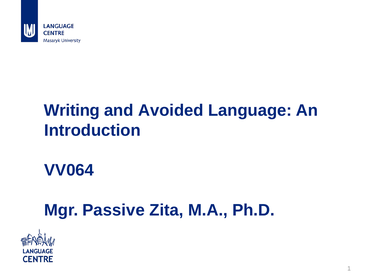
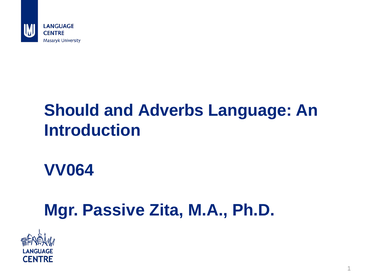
Writing: Writing -> Should (72, 110)
Avoided: Avoided -> Adverbs (171, 110)
